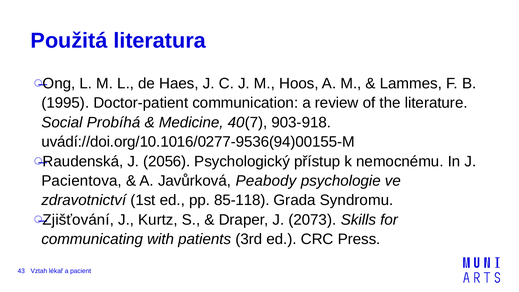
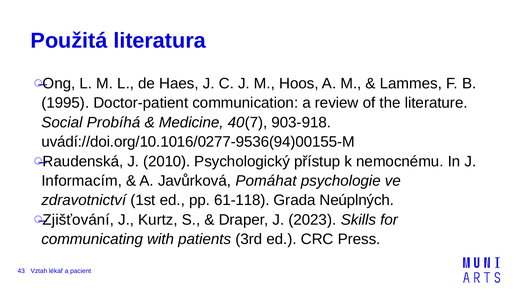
2056: 2056 -> 2010 (167, 161)
Pacientova: Pacientova -> Informacím (82, 181)
Peabody: Peabody -> Pomáhat (266, 181)
85-118: 85-118 -> 61-118 (242, 200)
Syndromu: Syndromu -> Neúplných (357, 200)
2073: 2073 -> 2023 (312, 220)
